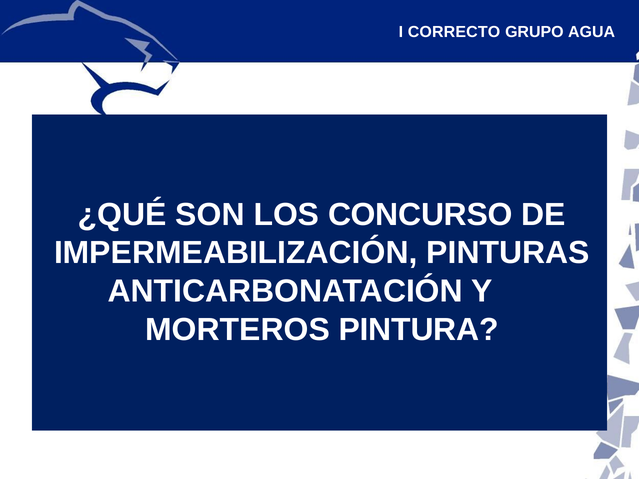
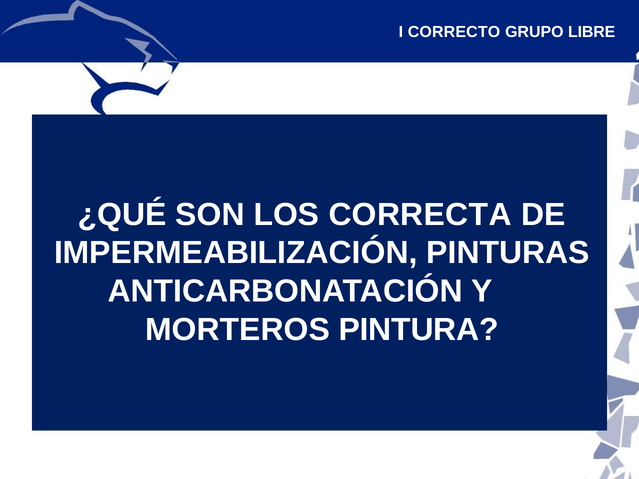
AGUA: AGUA -> LIBRE (592, 32)
CONCURSO: CONCURSO -> CORRECTA (420, 215)
